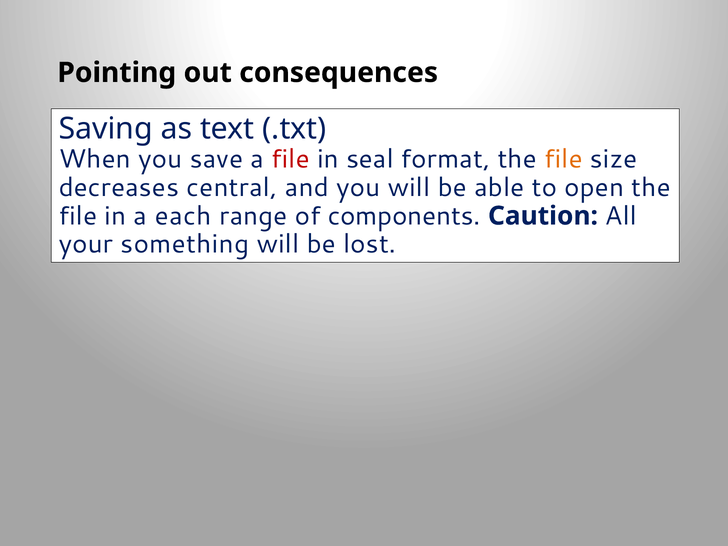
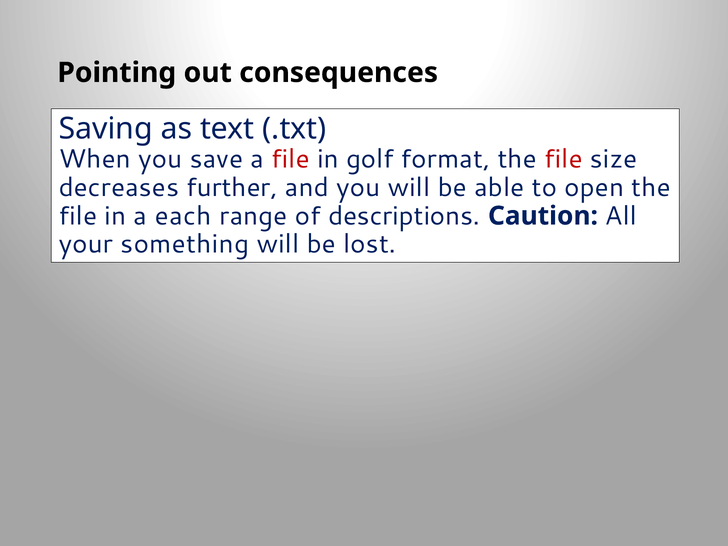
seal: seal -> golf (370, 159)
file colour: orange -> red (563, 159)
central: central -> further (232, 188)
components: components -> descriptions (404, 216)
